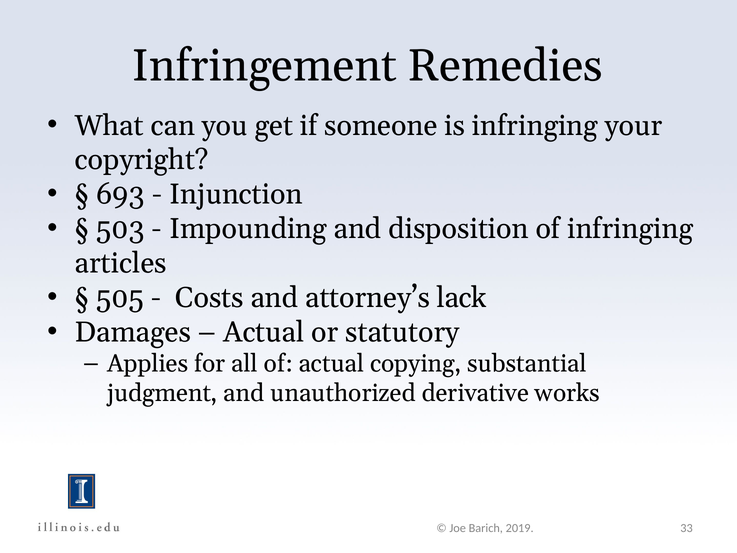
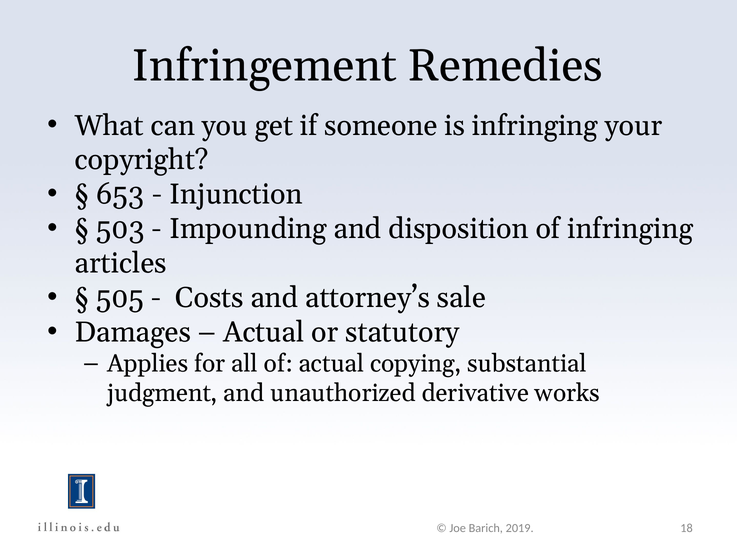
693: 693 -> 653 (120, 194)
lack: lack -> sale (462, 298)
33: 33 -> 18 (687, 528)
